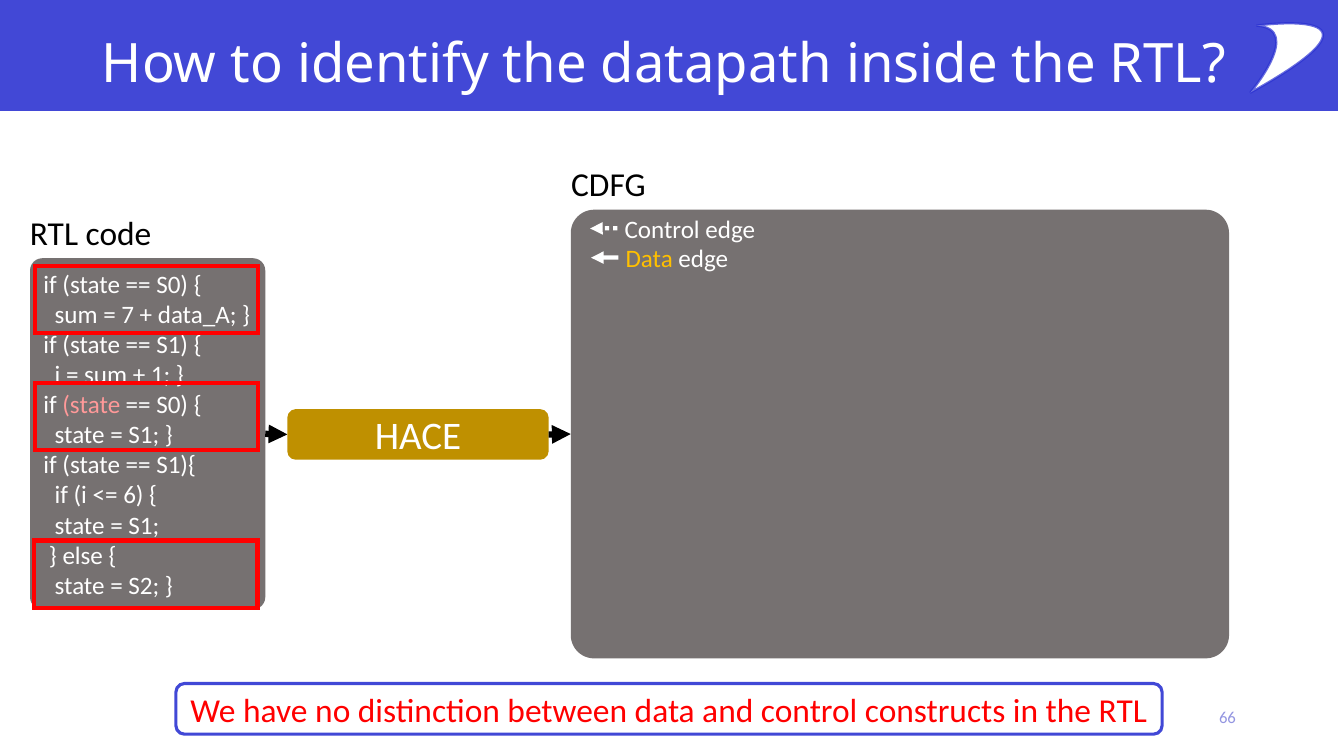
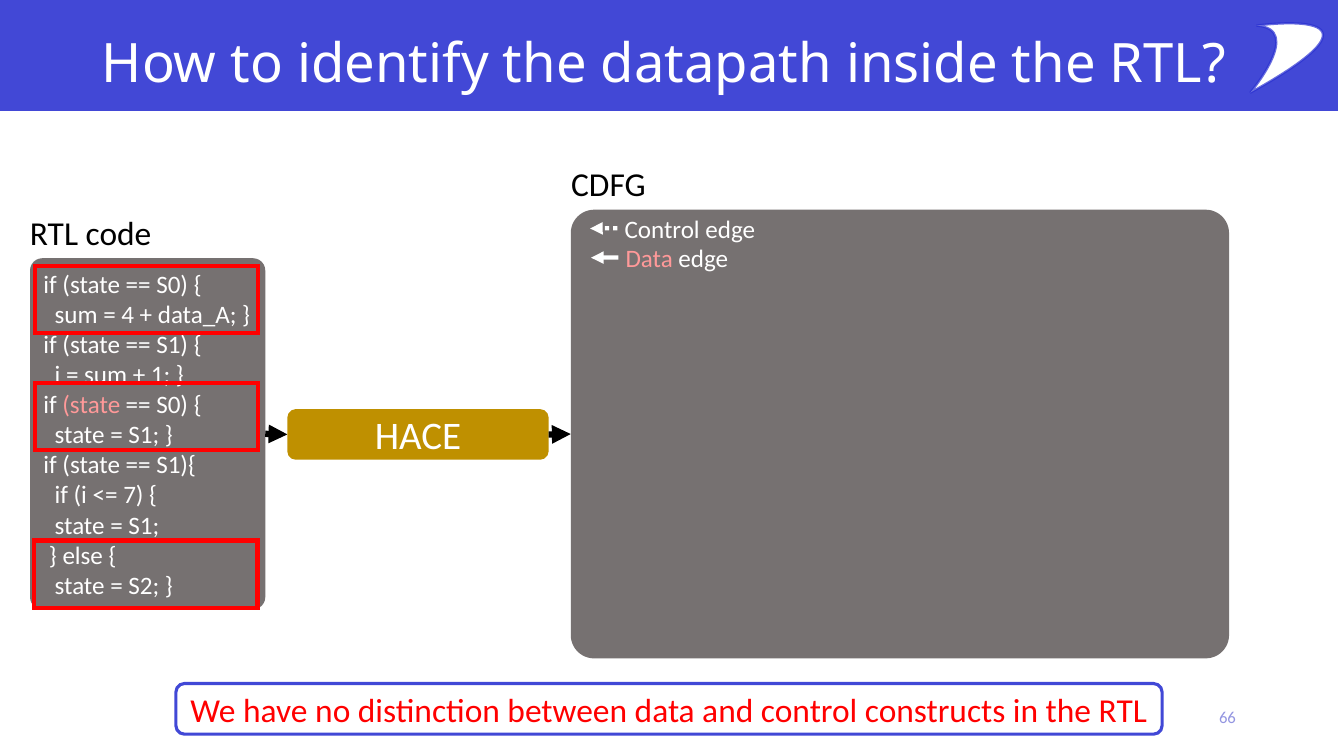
Data colour: yellow -> pink (649, 260)
7: 7 -> 4 (128, 315)
6: 6 -> 7 (133, 496)
